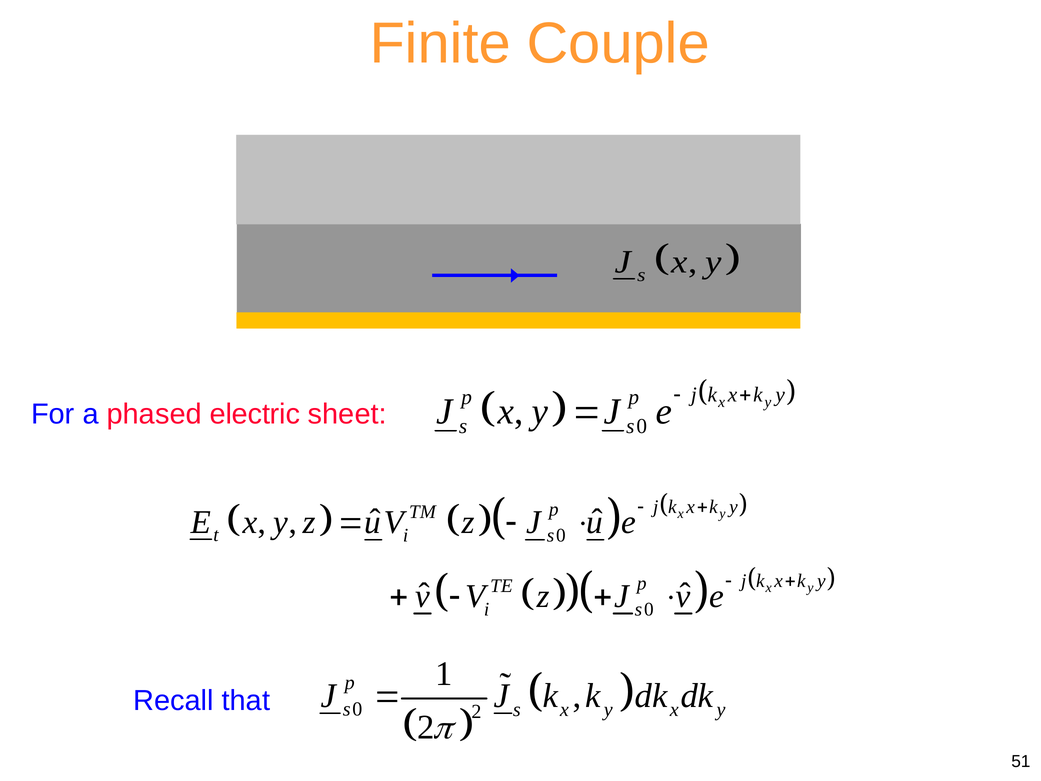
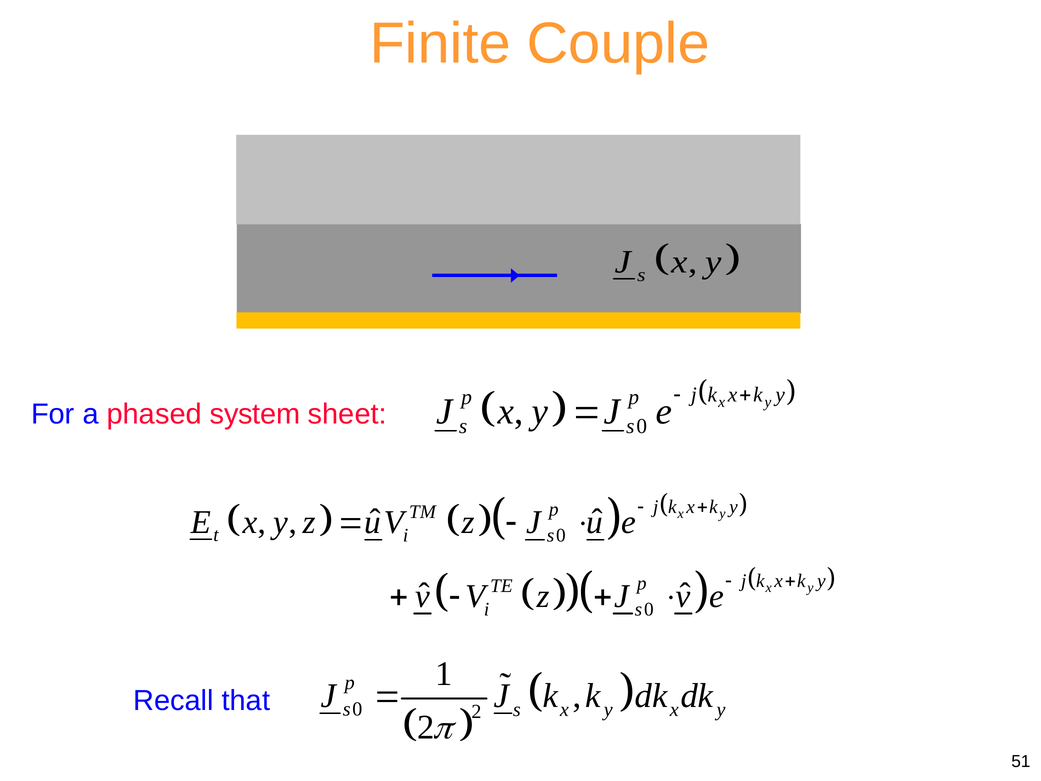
electric: electric -> system (255, 414)
